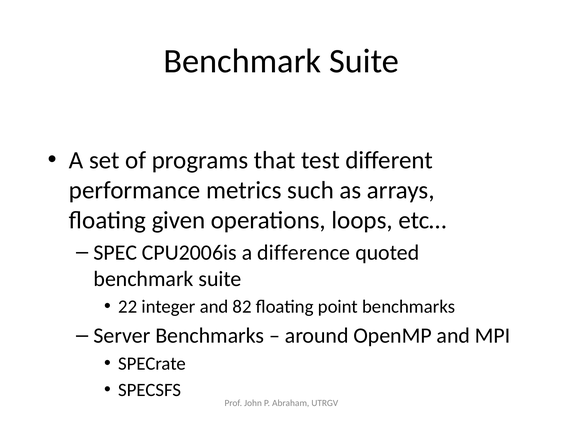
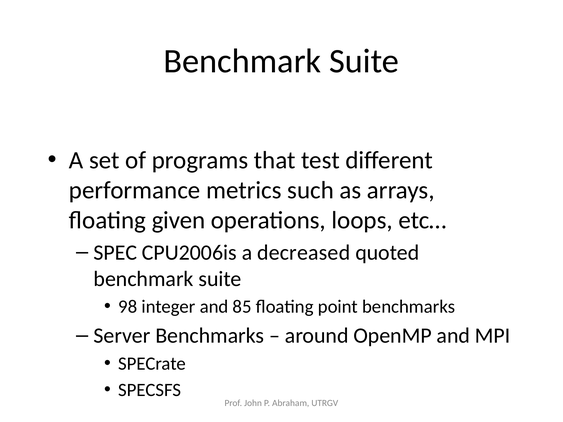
difference: difference -> decreased (304, 253)
22: 22 -> 98 (128, 307)
82: 82 -> 85 (242, 307)
